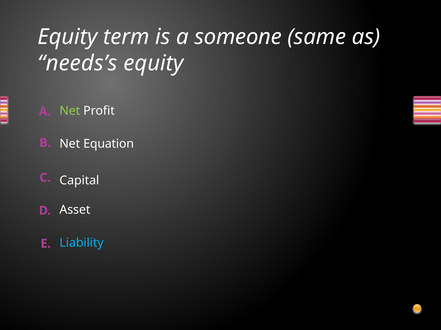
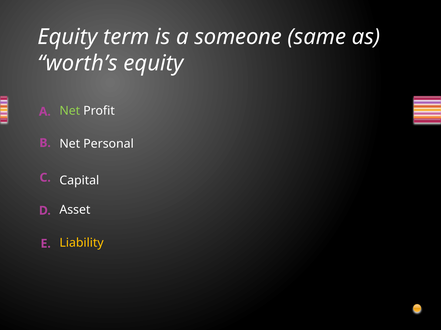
needs’s: needs’s -> worth’s (78, 63)
Equation: Equation -> Personal (109, 144)
Liability colour: light blue -> yellow (82, 243)
